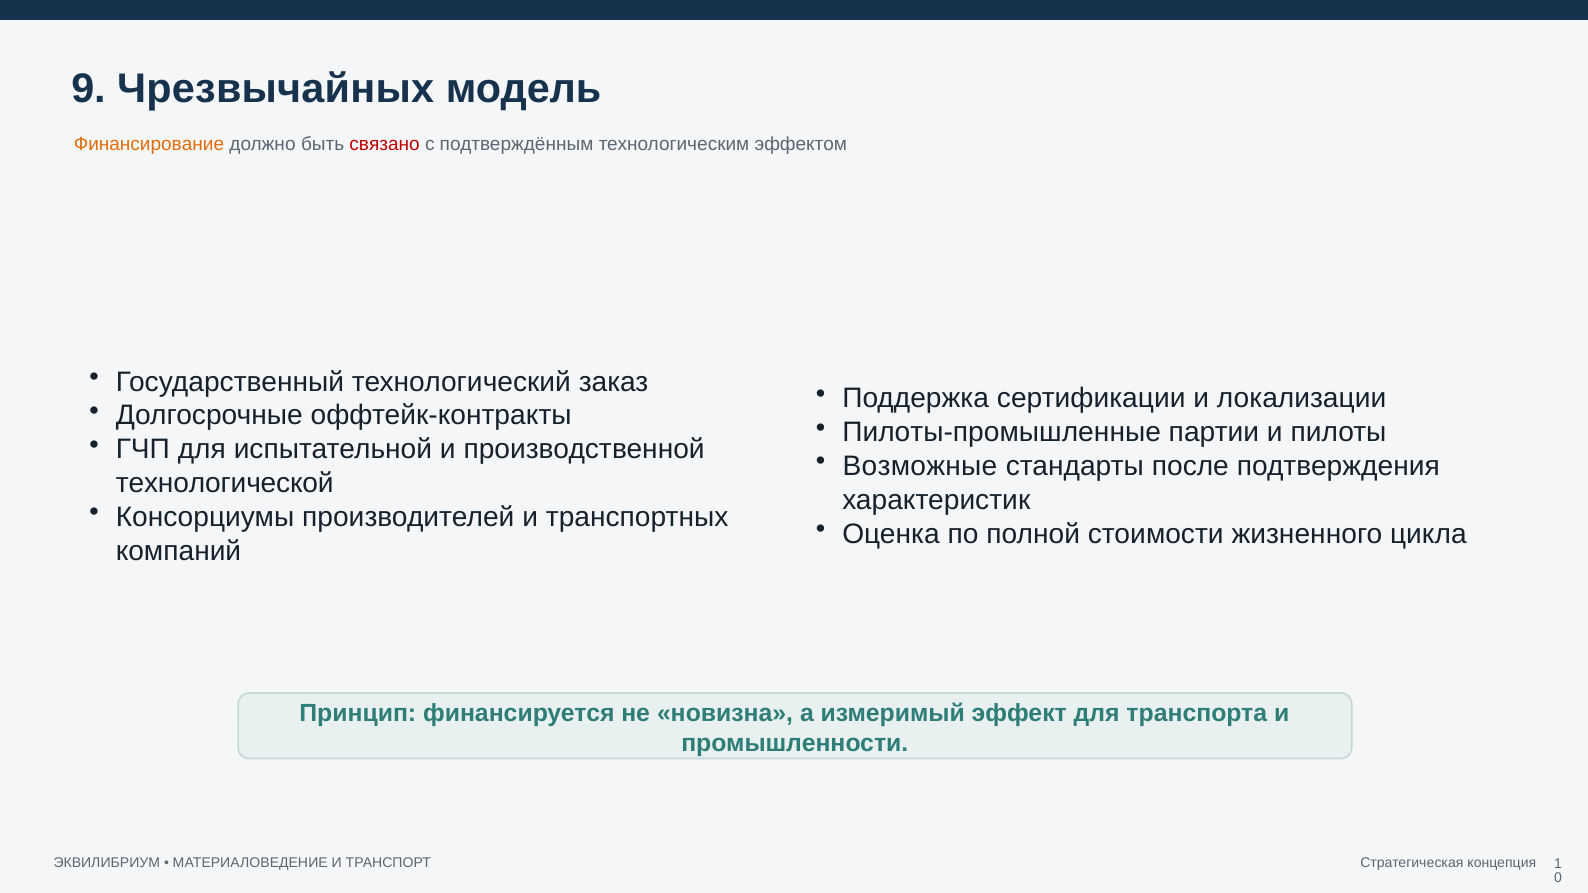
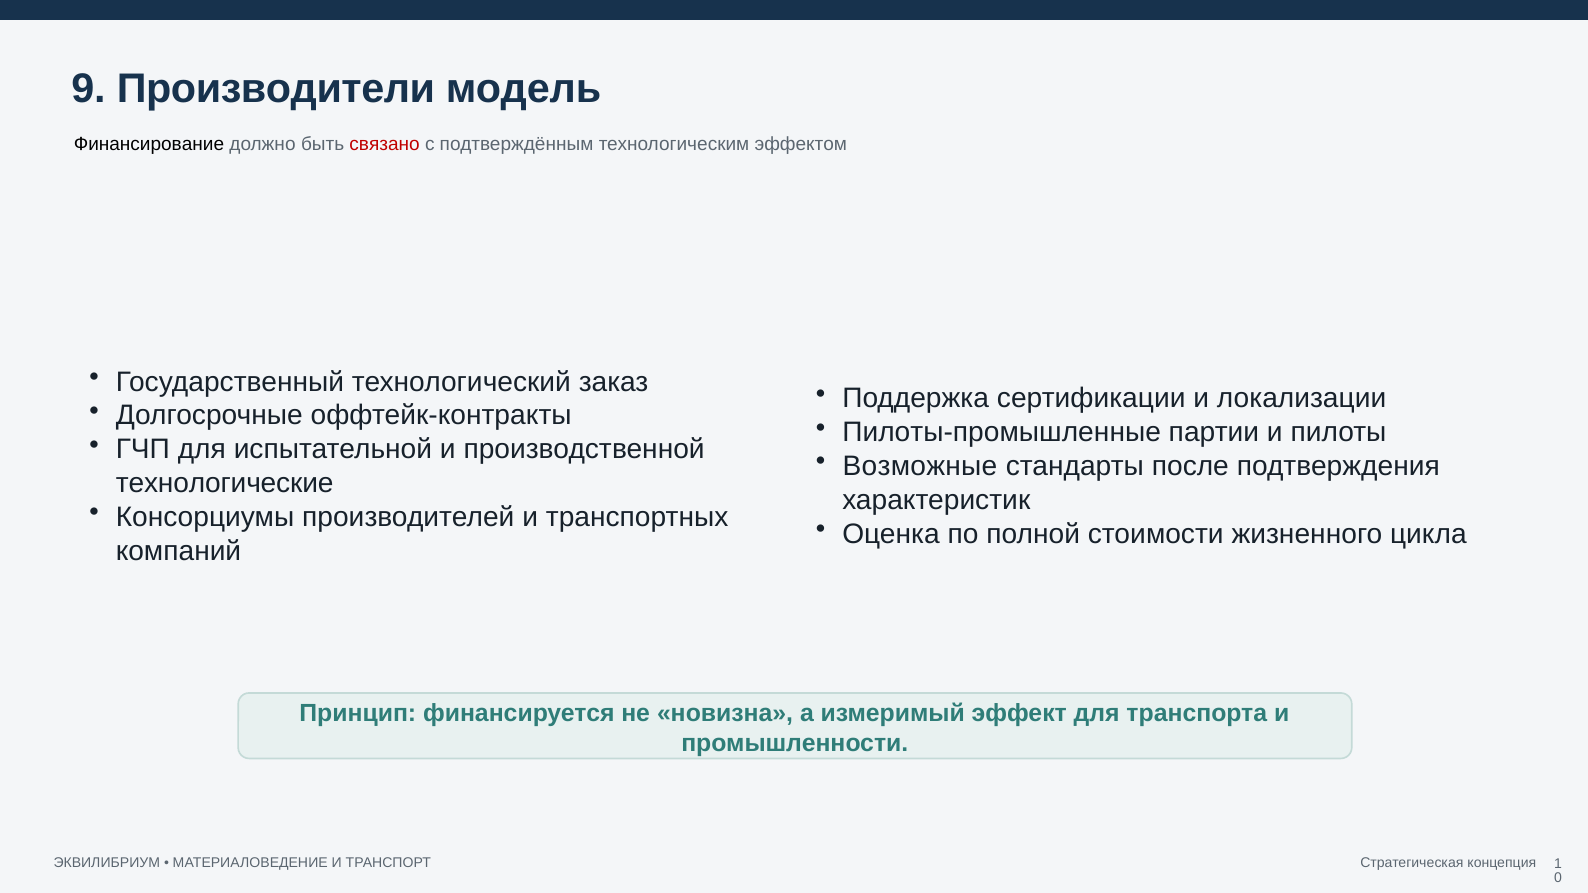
Чрезвычайных: Чрезвычайных -> Производители (276, 89)
Финансирование colour: orange -> black (149, 144)
технологической: технологической -> технологические (225, 483)
